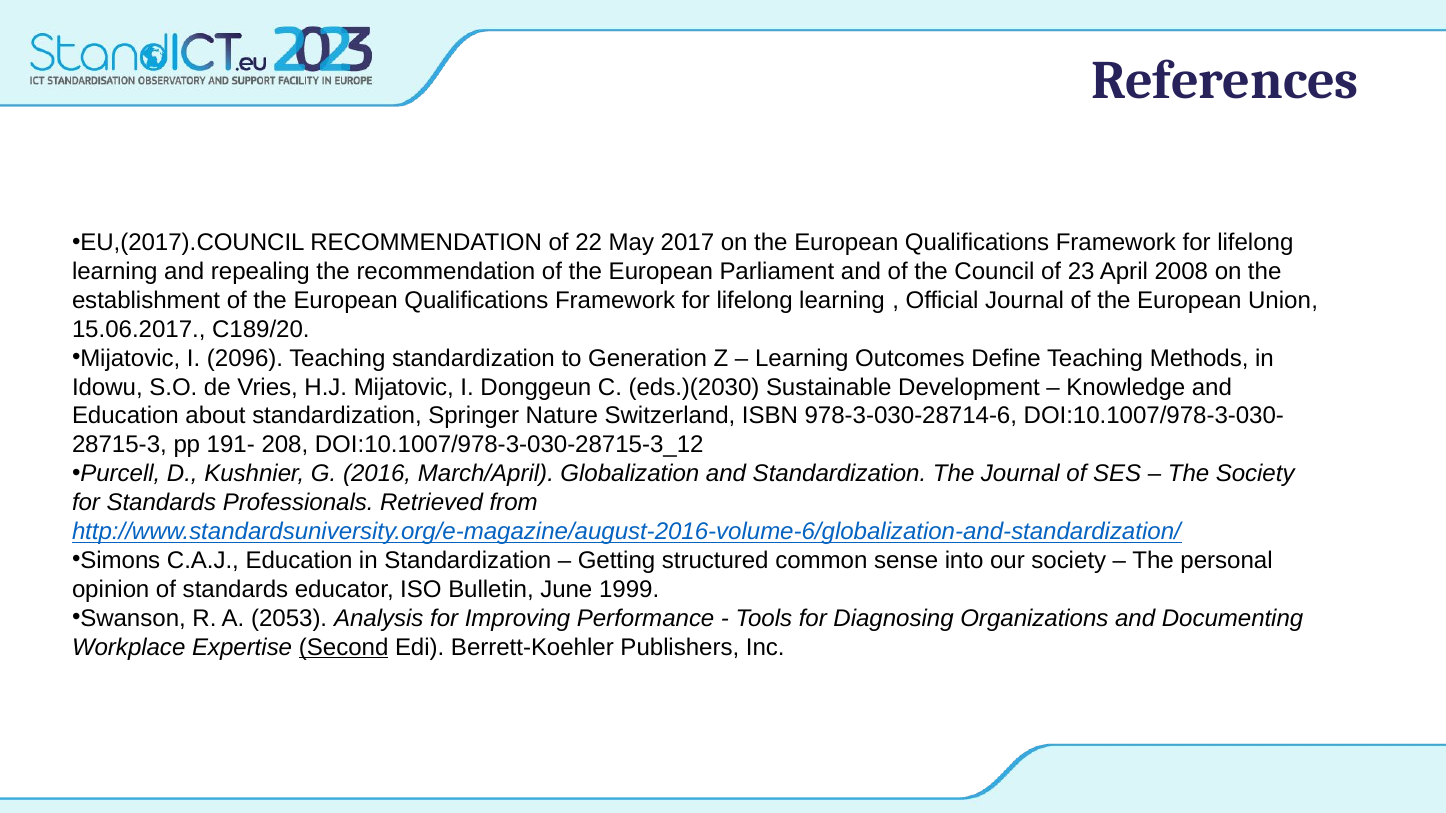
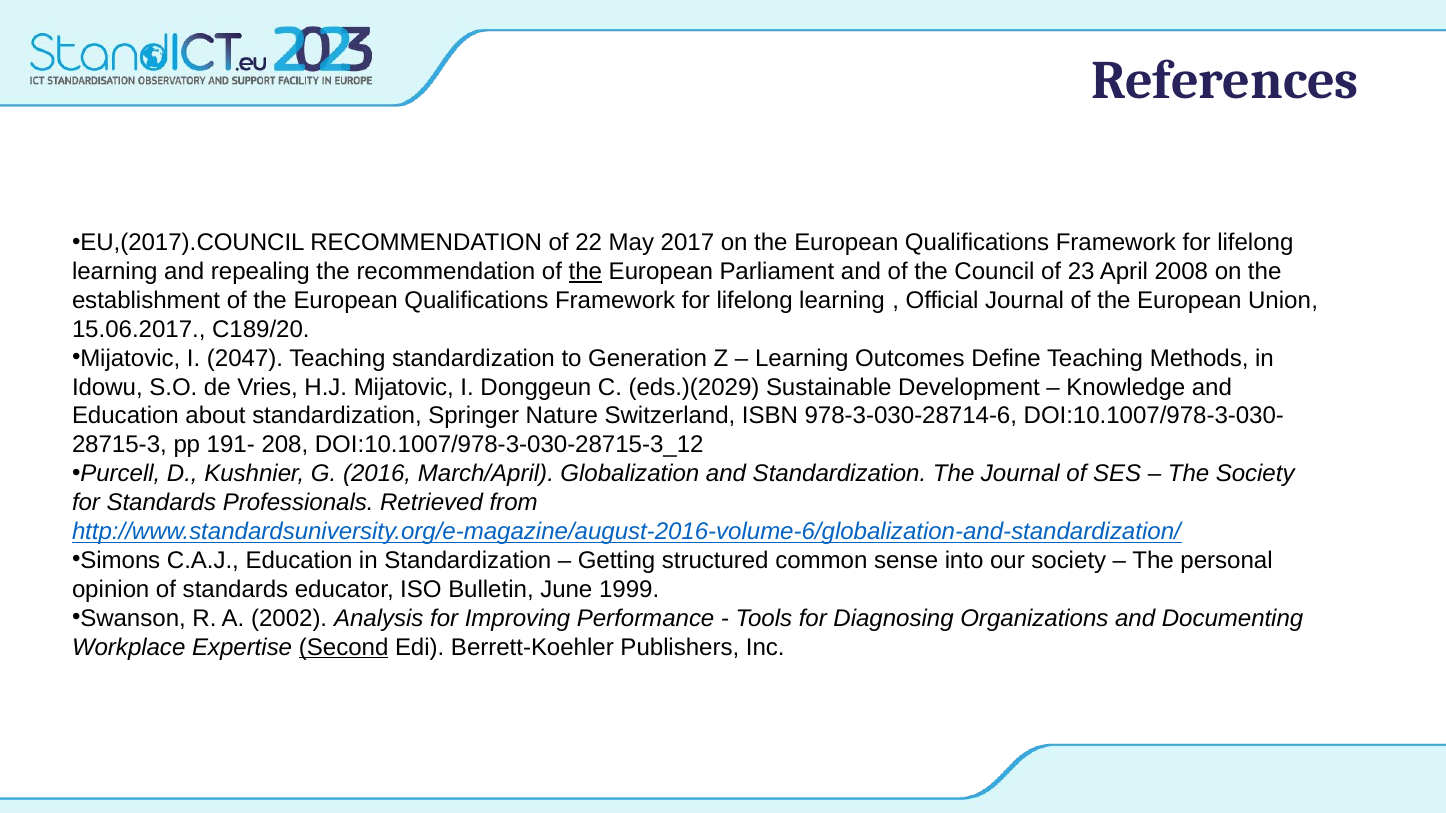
the underline: none -> present (585, 272)
2096: 2096 -> 2047 (245, 358)
eds.)(2030: eds.)(2030 -> eds.)(2029 (694, 387)
2053: 2053 -> 2002 (289, 618)
